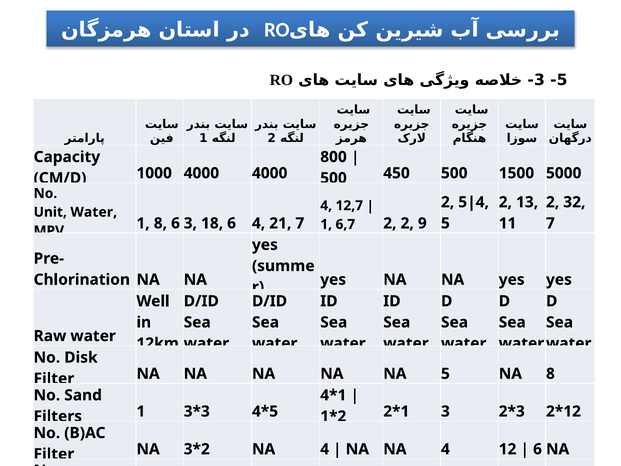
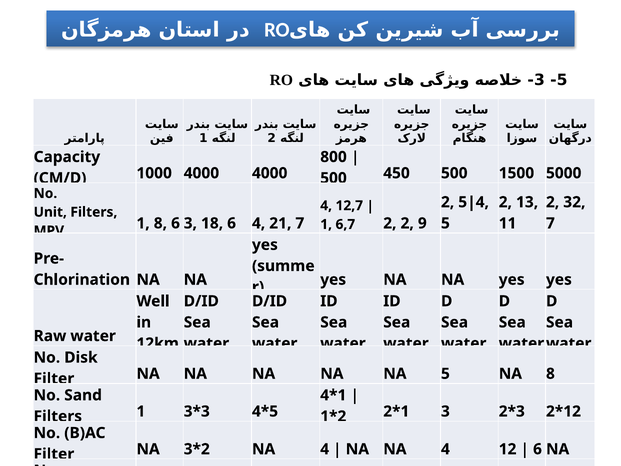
Unit Water: Water -> Filters (94, 212)
